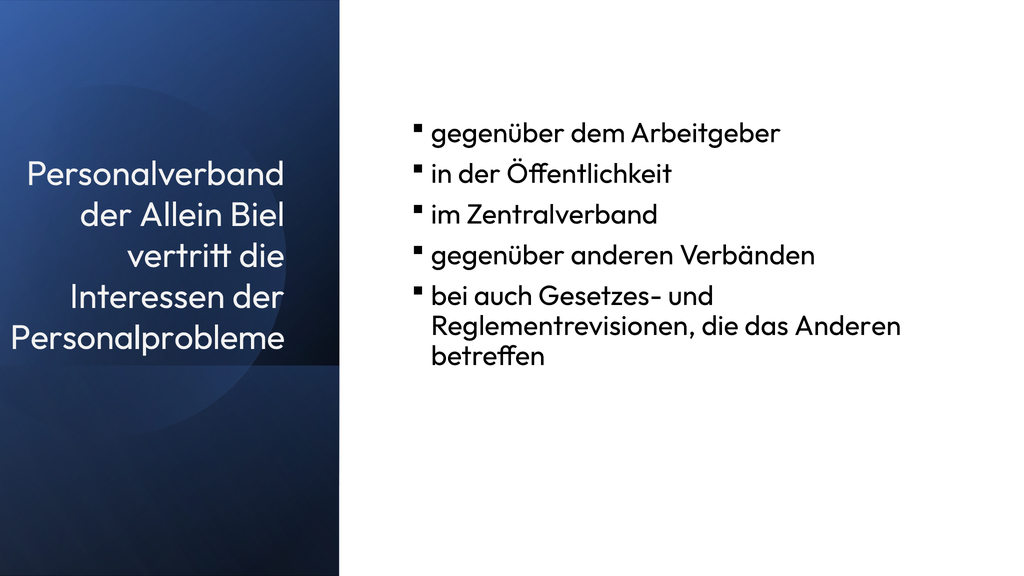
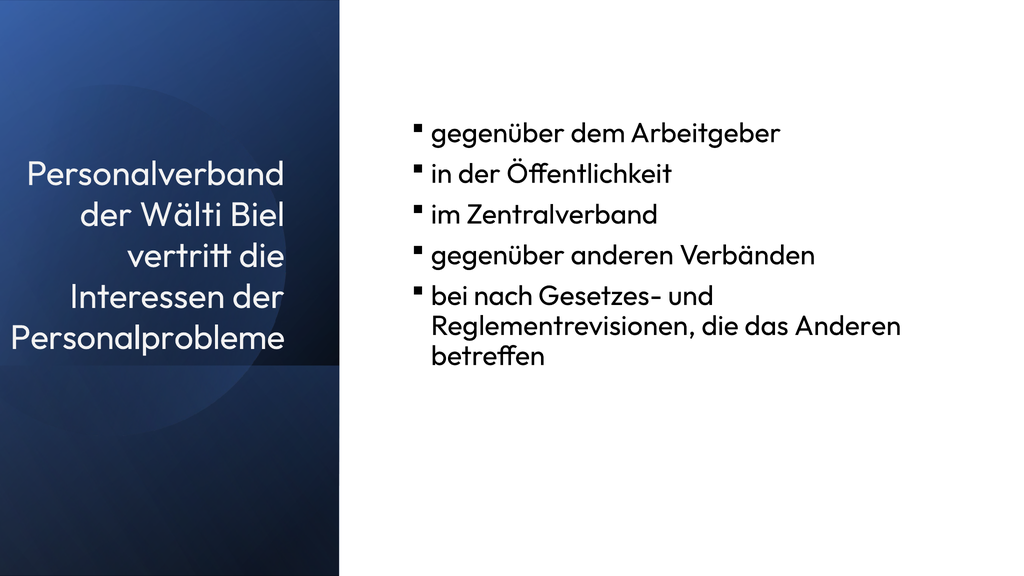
Allein: Allein -> Wälti (181, 215)
auch: auch -> nach (503, 296)
